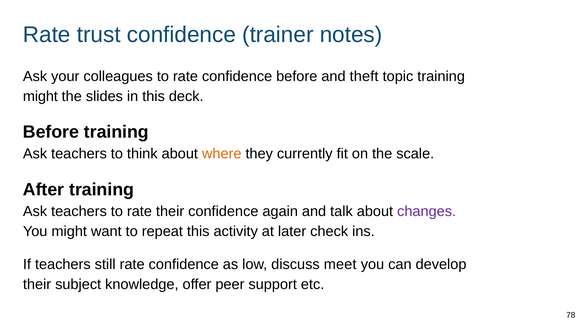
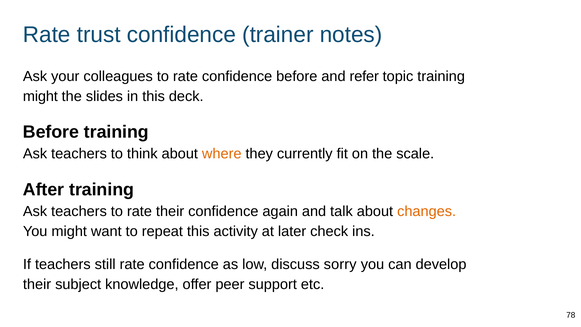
theft: theft -> refer (364, 76)
changes colour: purple -> orange (427, 211)
meet: meet -> sorry (340, 264)
